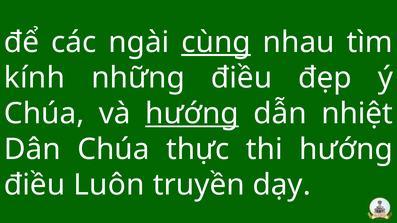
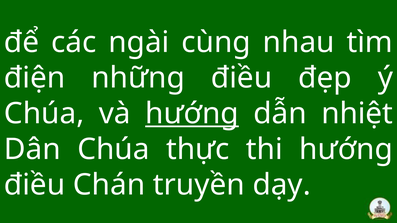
cùng underline: present -> none (216, 42)
kính: kính -> điện (35, 78)
Luôn: Luôn -> Chán (109, 185)
